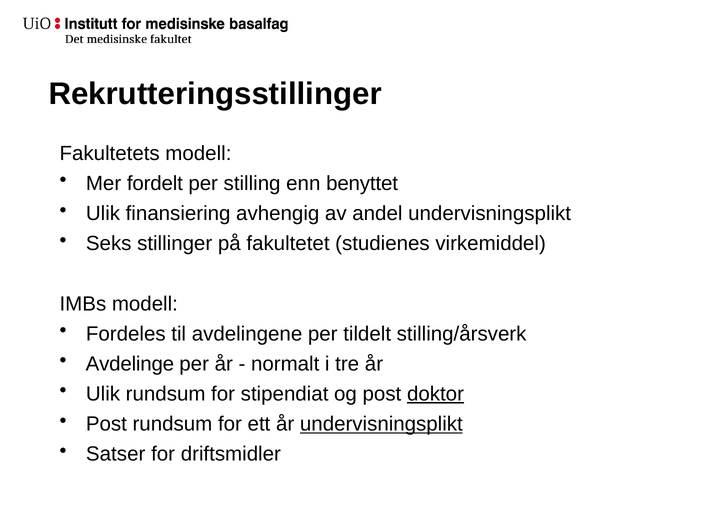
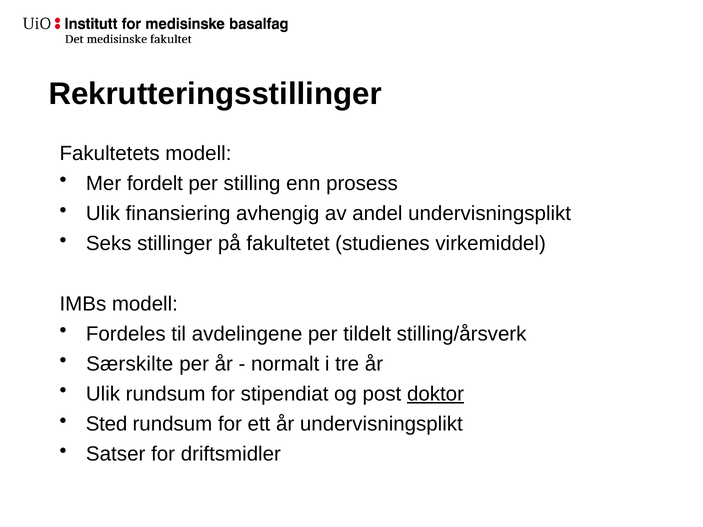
benyttet: benyttet -> prosess (362, 184)
Avdelinge: Avdelinge -> Særskilte (130, 364)
Post: Post -> Sted (107, 424)
undervisningsplikt underline: present -> none (381, 424)
